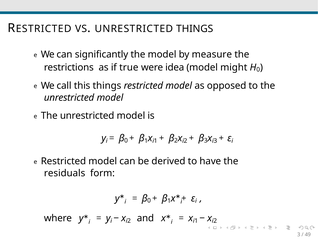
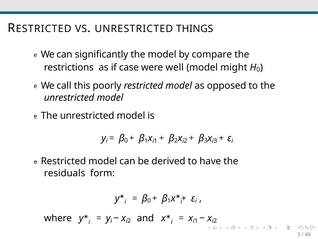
measure: measure -> compare (212, 54)
true: true -> case (129, 67)
idea: idea -> well (175, 67)
this things: things -> poorly (107, 86)
